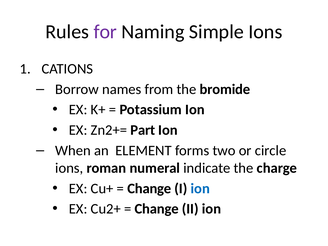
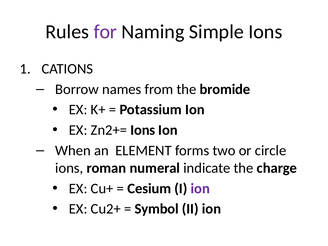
Zn2+= Part: Part -> Ions (143, 130)
Change: Change -> Cesium (149, 188)
ion colour: blue -> purple (200, 188)
Change: Change -> Symbol (157, 209)
